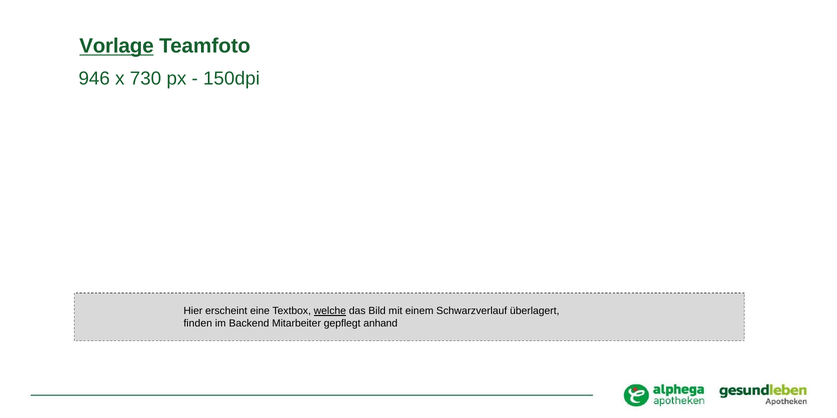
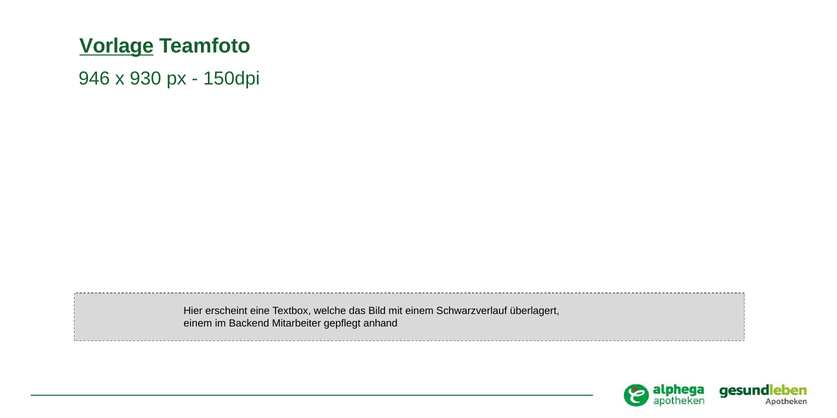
730: 730 -> 930 (146, 79)
welche underline: present -> none (330, 311)
finden: finden -> einem (198, 324)
